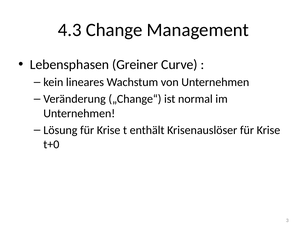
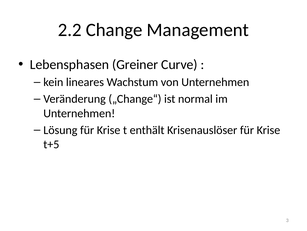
4.3: 4.3 -> 2.2 (70, 30)
t+0: t+0 -> t+5 (51, 144)
